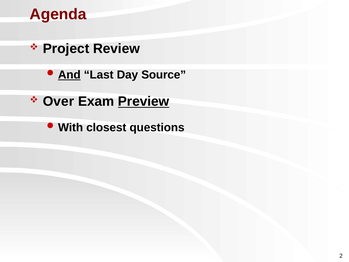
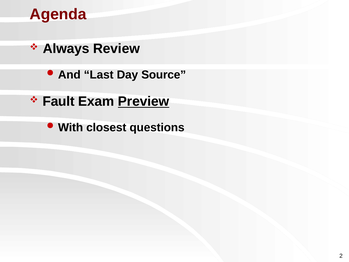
Project: Project -> Always (66, 49)
And underline: present -> none (69, 75)
Over: Over -> Fault (59, 101)
